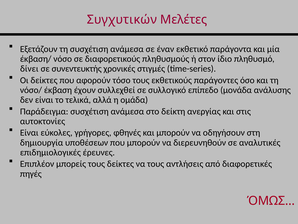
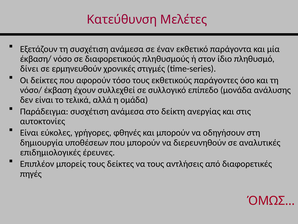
Συγχυτικών: Συγχυτικών -> Κατεύθυνση (122, 19)
συνεντευκτής: συνεντευκτής -> ερμηνευθούν (77, 69)
